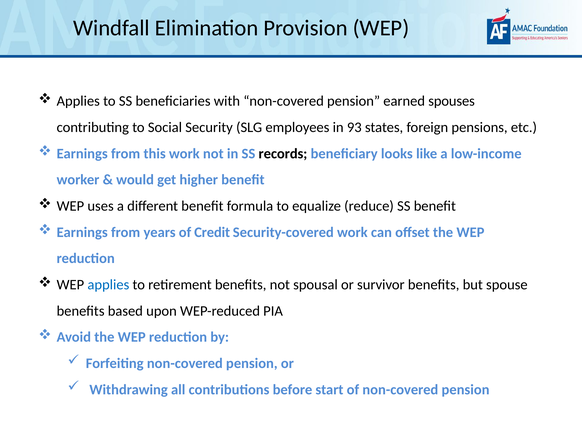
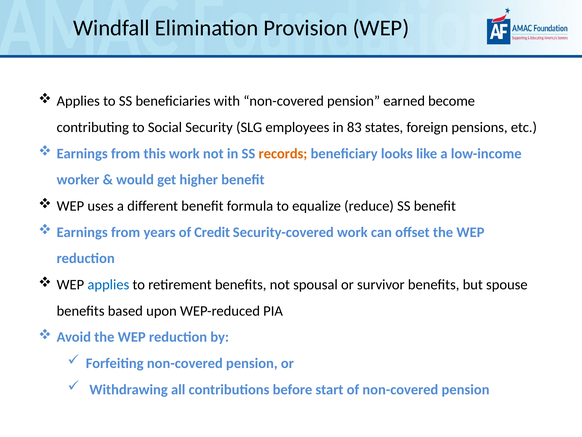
spouses: spouses -> become (452, 101)
93: 93 -> 83 (354, 127)
records colour: black -> orange (283, 153)
